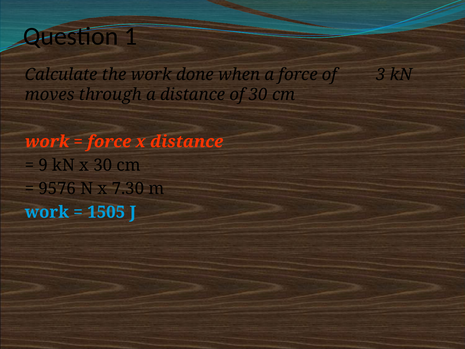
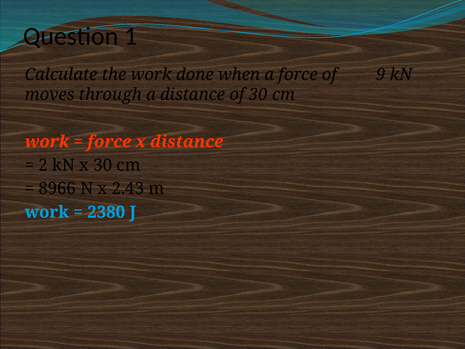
3: 3 -> 9 (381, 74)
9: 9 -> 2 (43, 165)
9576: 9576 -> 8966 (57, 189)
7.30: 7.30 -> 2.43 (128, 189)
1505: 1505 -> 2380 (106, 212)
